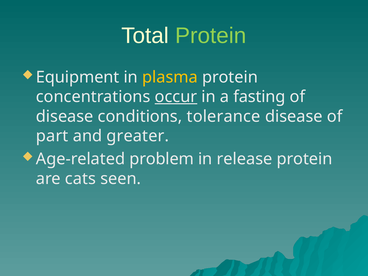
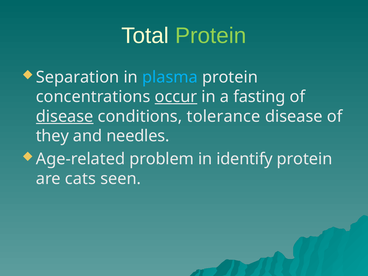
Equipment: Equipment -> Separation (78, 77)
plasma colour: yellow -> light blue (170, 77)
disease underline: none -> present (65, 116)
part: part -> they (52, 136)
greater: greater -> needles (138, 136)
release: release -> identify (245, 159)
